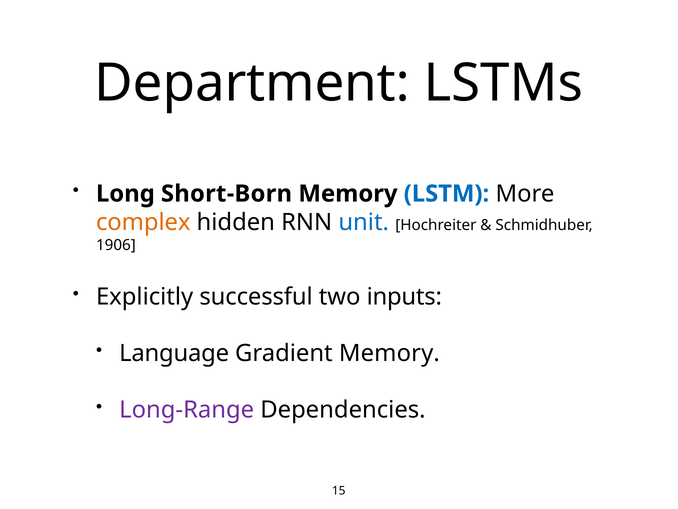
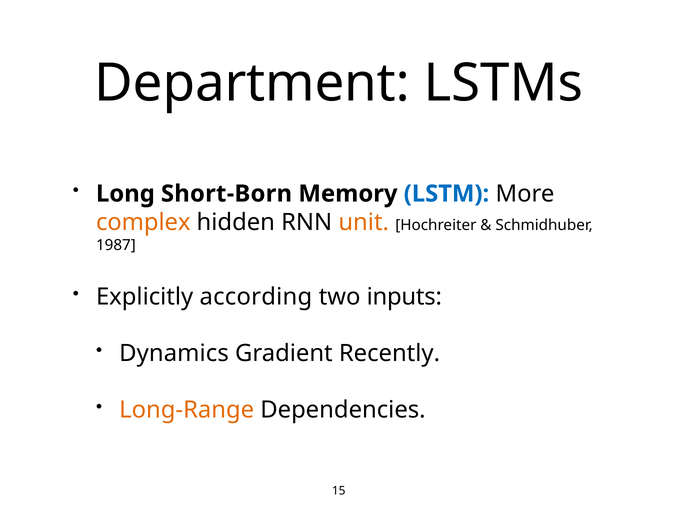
unit colour: blue -> orange (364, 222)
1906: 1906 -> 1987 (116, 245)
successful: successful -> according (256, 297)
Language: Language -> Dynamics (174, 353)
Gradient Memory: Memory -> Recently (389, 353)
Long-Range colour: purple -> orange (187, 410)
